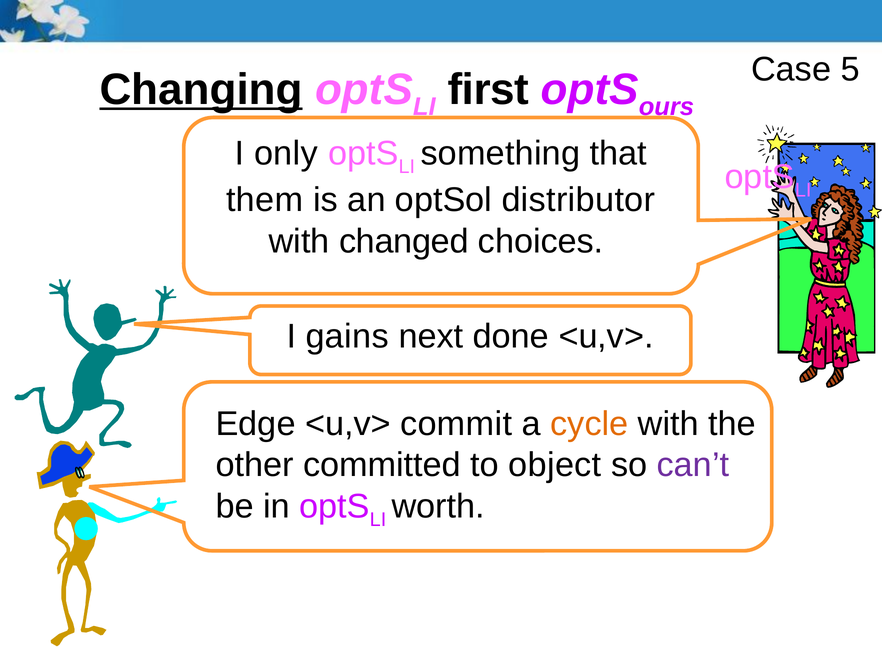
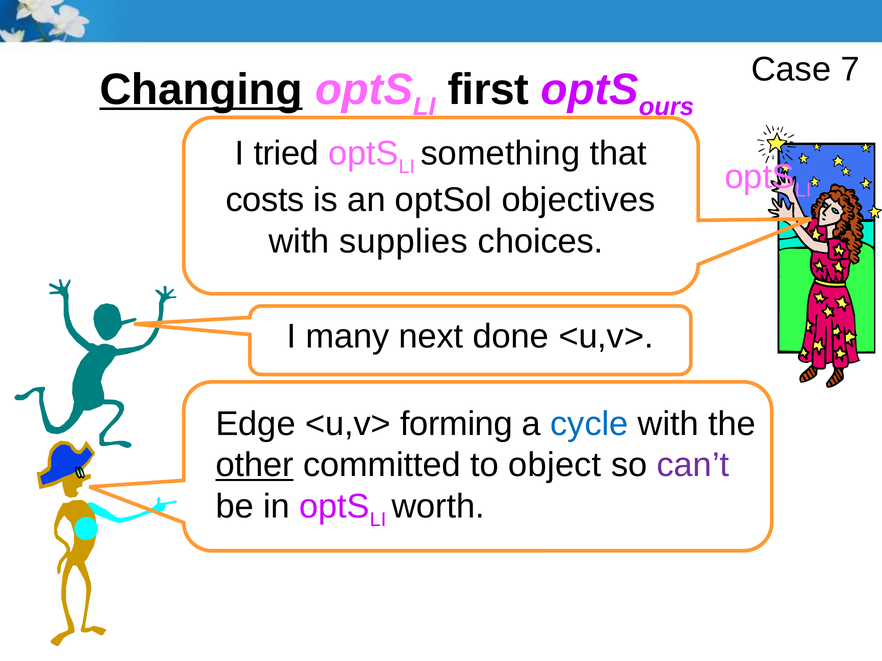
5: 5 -> 7 (850, 69)
only: only -> tried (286, 153)
them: them -> costs (265, 200)
distributor: distributor -> objectives (578, 200)
changed: changed -> supplies (404, 242)
gains: gains -> many (347, 337)
commit: commit -> forming (456, 424)
cycle colour: orange -> blue (589, 424)
other underline: none -> present (255, 465)
